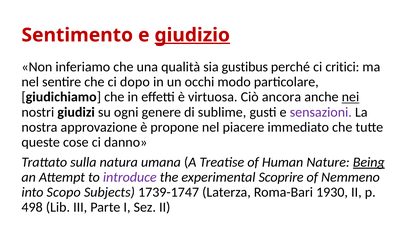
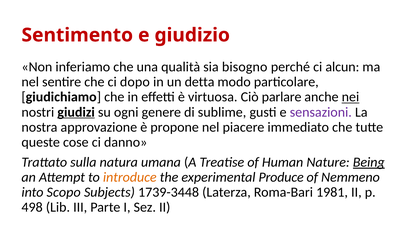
giudizio underline: present -> none (192, 35)
gustibus: gustibus -> bisogno (245, 67)
critici: critici -> alcun (342, 67)
occhi: occhi -> detta (200, 82)
ancora: ancora -> parlare (282, 97)
giudizi underline: none -> present (76, 112)
introduce colour: purple -> orange (130, 178)
Scoprire: Scoprire -> Produce (281, 178)
1739-1747: 1739-1747 -> 1739-3448 (169, 193)
1930: 1930 -> 1981 (332, 193)
